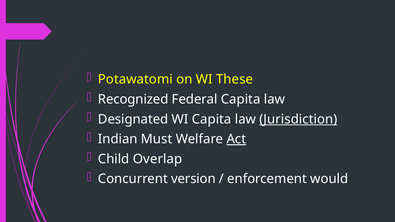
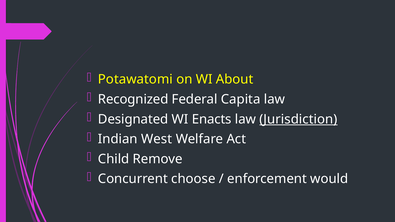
These: These -> About (235, 79)
WI Capita: Capita -> Enacts (212, 119)
Must: Must -> West (157, 139)
Act underline: present -> none (236, 139)
Overlap: Overlap -> Remove (158, 159)
version: version -> choose (193, 179)
